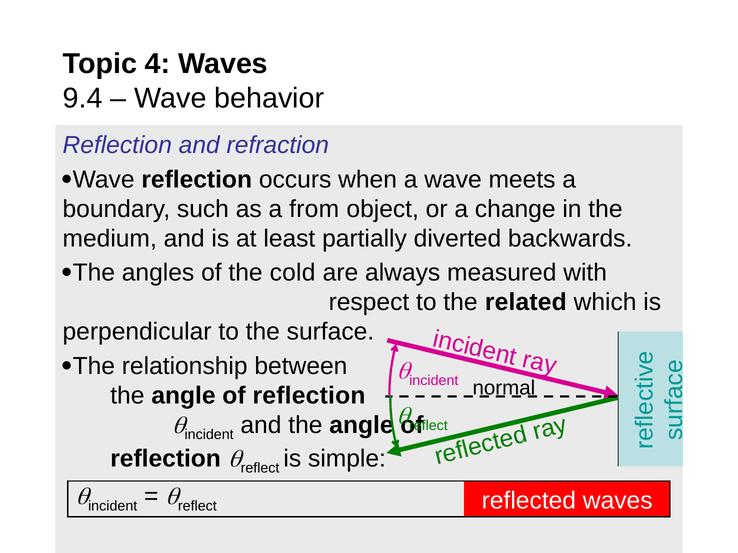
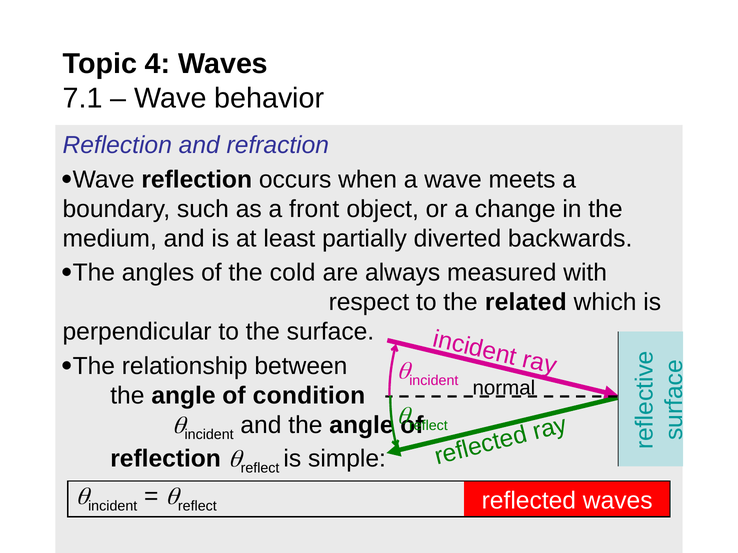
9.4: 9.4 -> 7.1 (83, 98)
from: from -> front (314, 209)
reflection: reflection -> condition (309, 396)
